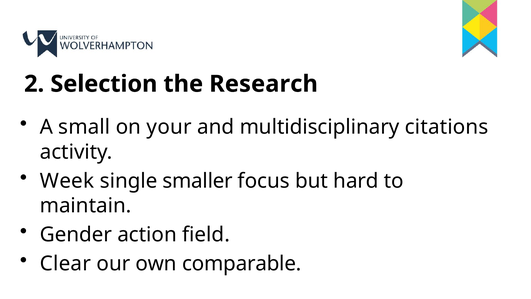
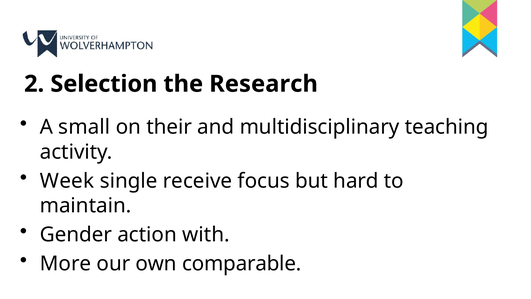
your: your -> their (169, 127)
citations: citations -> teaching (447, 127)
smaller: smaller -> receive (198, 181)
field: field -> with (206, 234)
Clear: Clear -> More (66, 263)
